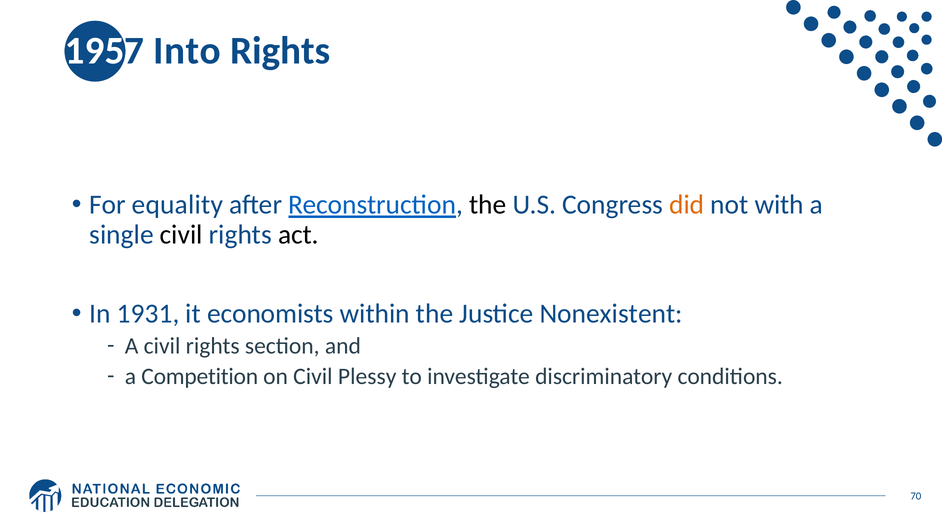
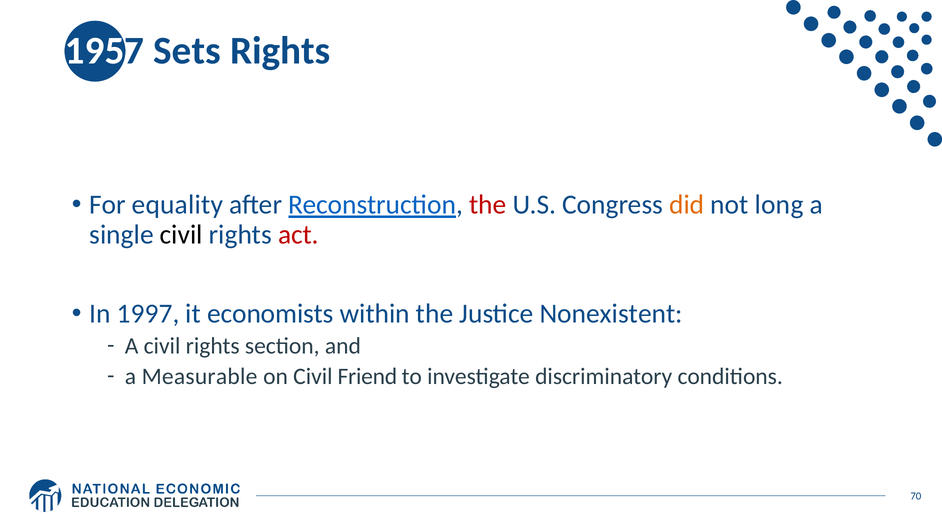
Into: Into -> Sets (187, 51)
the colour: black -> red (488, 205)
with: with -> long (779, 205)
act colour: black -> red (298, 235)
1931: 1931 -> 1997 (148, 314)
Competition: Competition -> Measurable (200, 376)
Plessy: Plessy -> Friend (367, 376)
